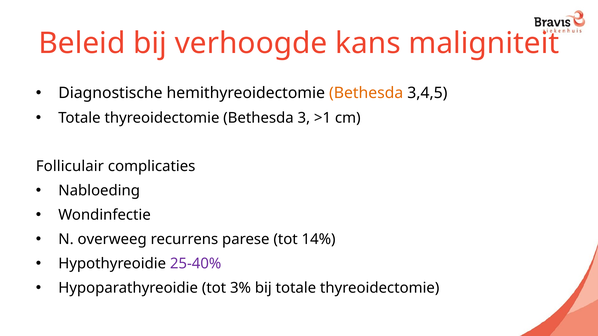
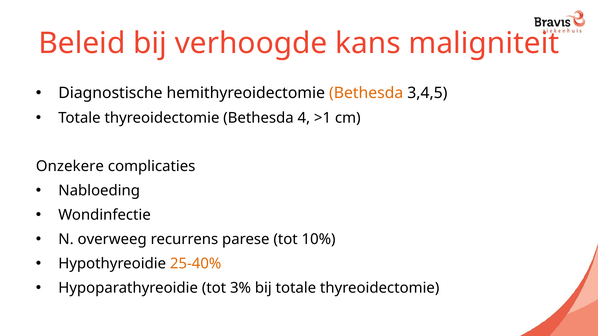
3: 3 -> 4 (304, 118)
Folliculair: Folliculair -> Onzekere (70, 167)
14%: 14% -> 10% (319, 239)
25-40% colour: purple -> orange (196, 264)
